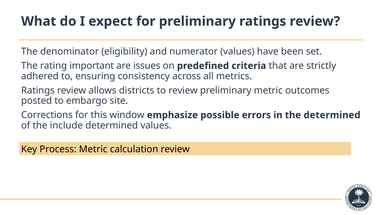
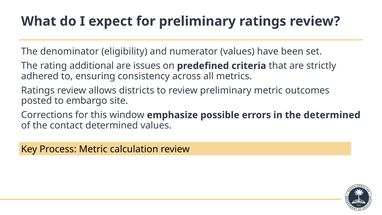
important: important -> additional (92, 66)
include: include -> contact (66, 125)
